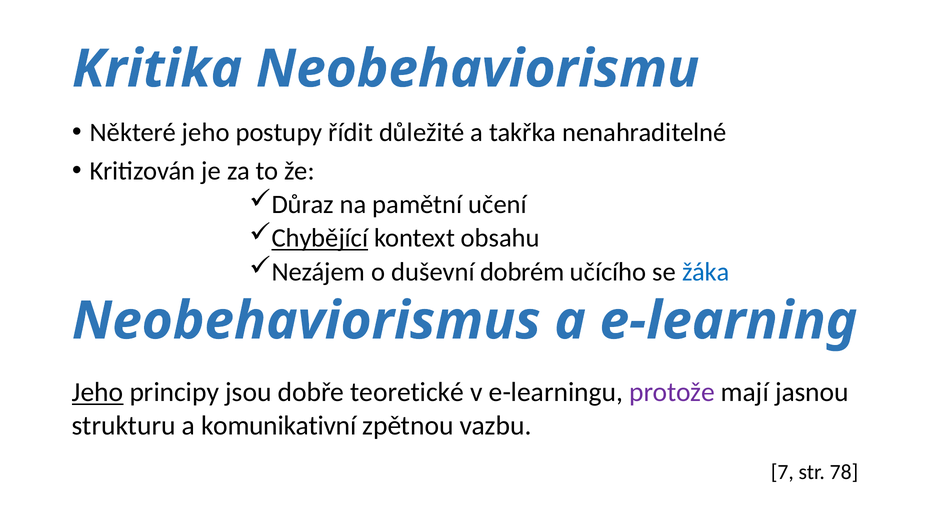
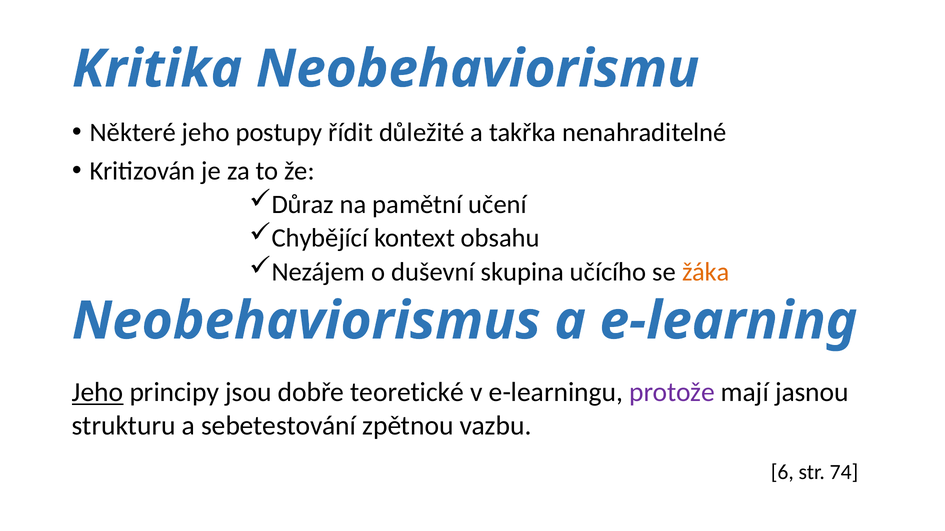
Chybějící underline: present -> none (320, 238)
dobrém: dobrém -> skupina (522, 272)
žáka colour: blue -> orange (706, 272)
komunikativní: komunikativní -> sebetestování (279, 426)
7: 7 -> 6 (782, 473)
78: 78 -> 74 (844, 473)
